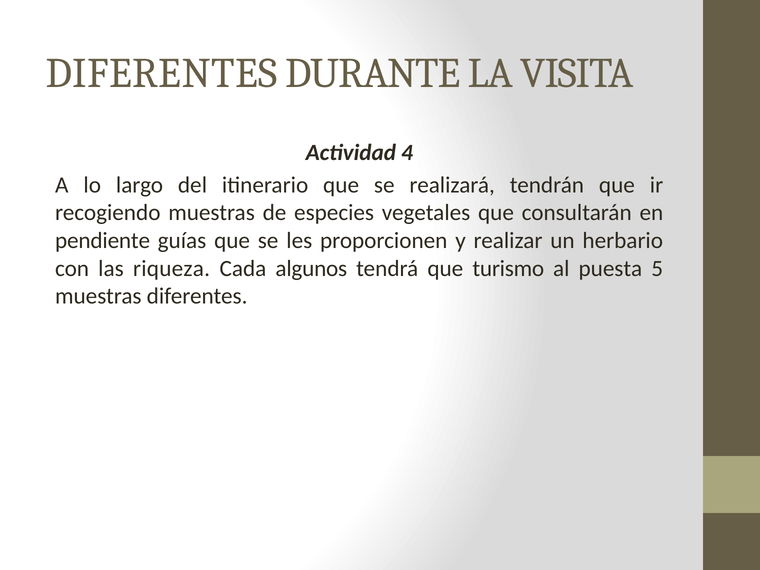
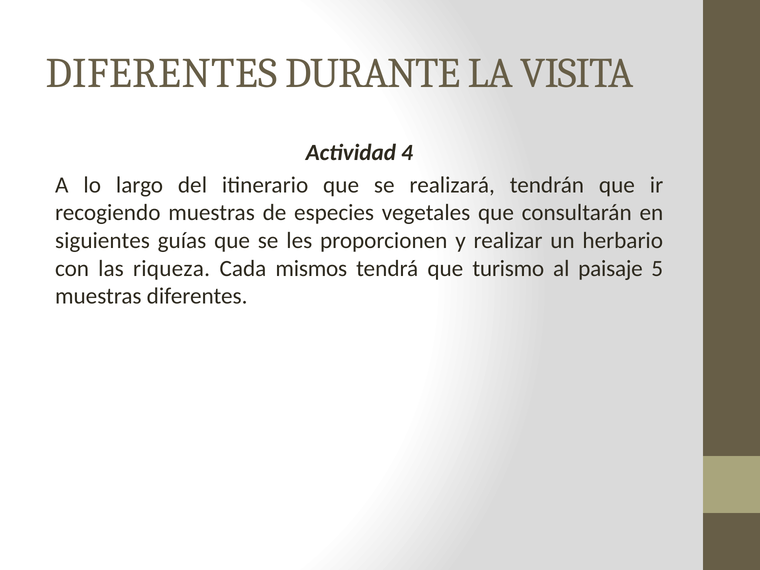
pendiente: pendiente -> siguientes (103, 241)
algunos: algunos -> mismos (311, 268)
puesta: puesta -> paisaje (610, 268)
